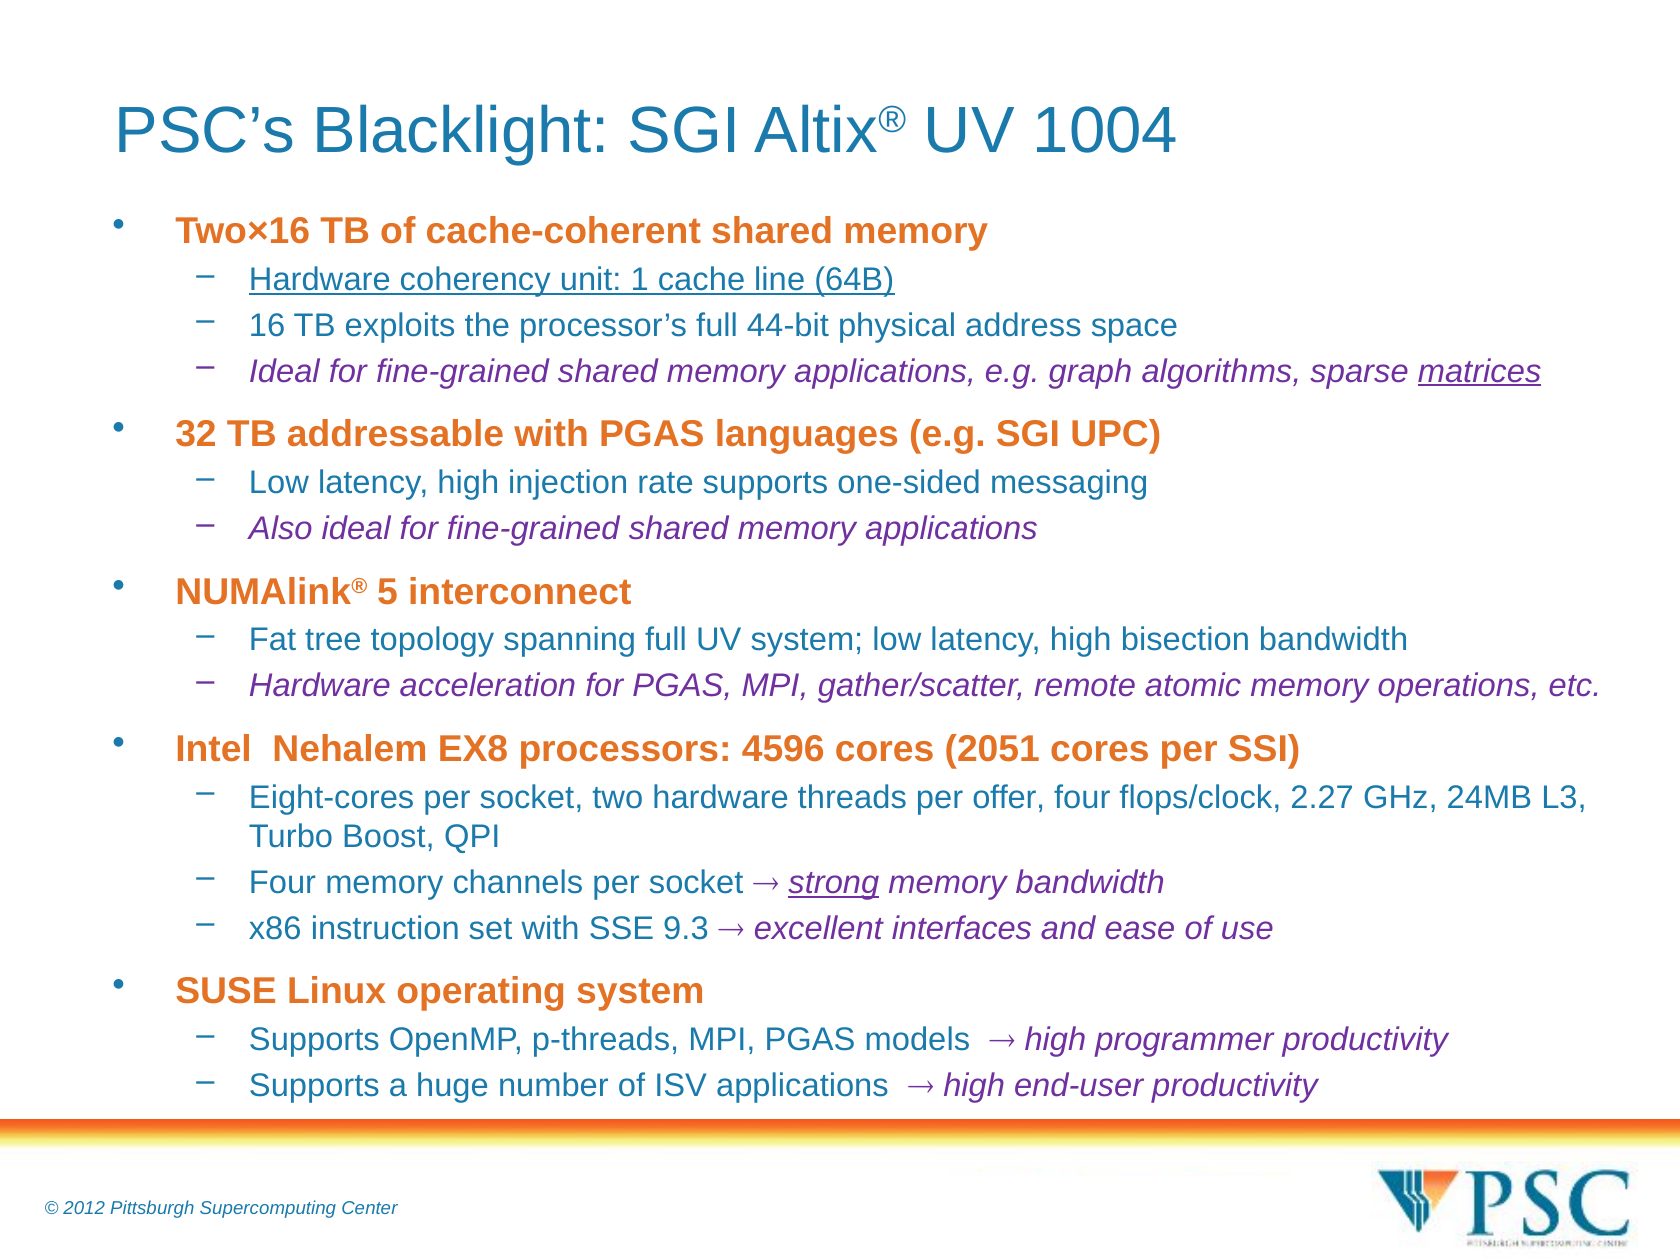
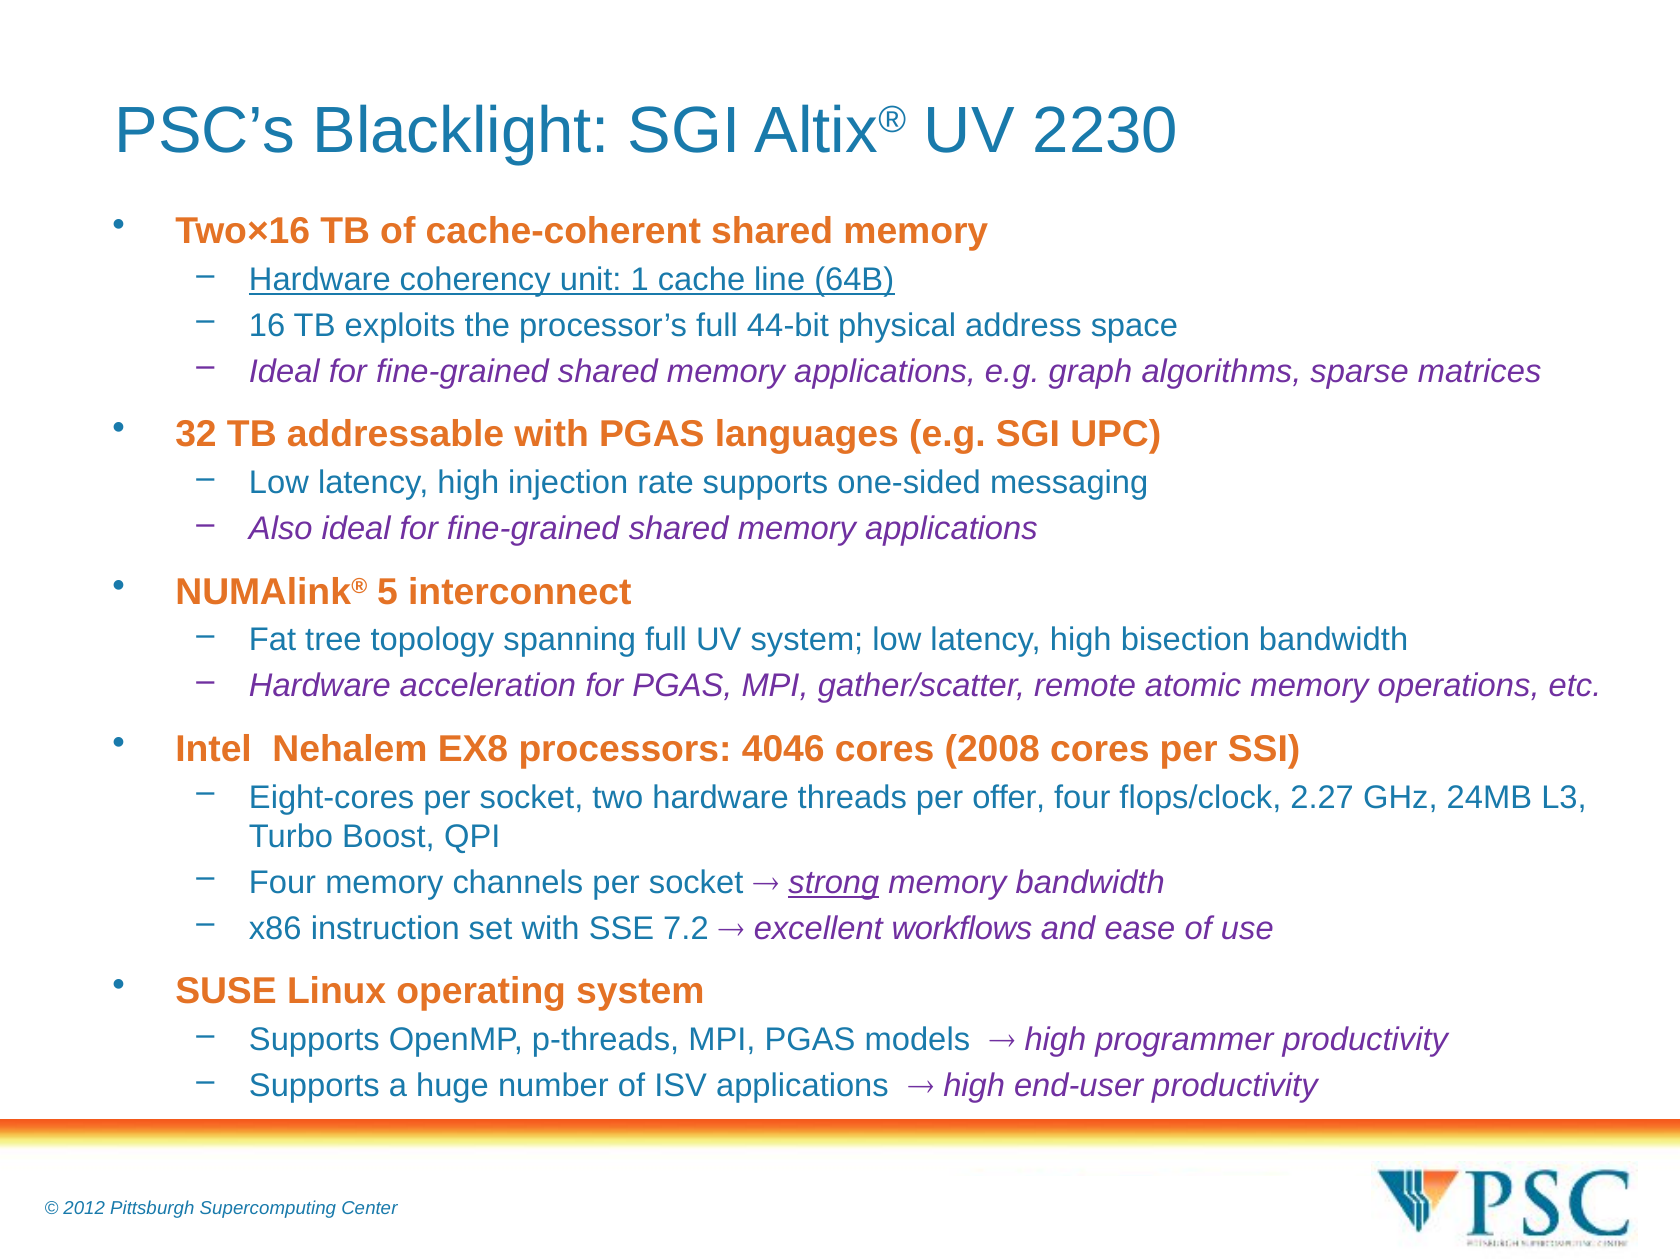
1004: 1004 -> 2230 (1105, 130)
matrices underline: present -> none (1480, 371)
4596: 4596 -> 4046 (783, 749)
2051: 2051 -> 2008 (992, 749)
9.3: 9.3 -> 7.2 (686, 928)
interfaces: interfaces -> workflows (962, 928)
